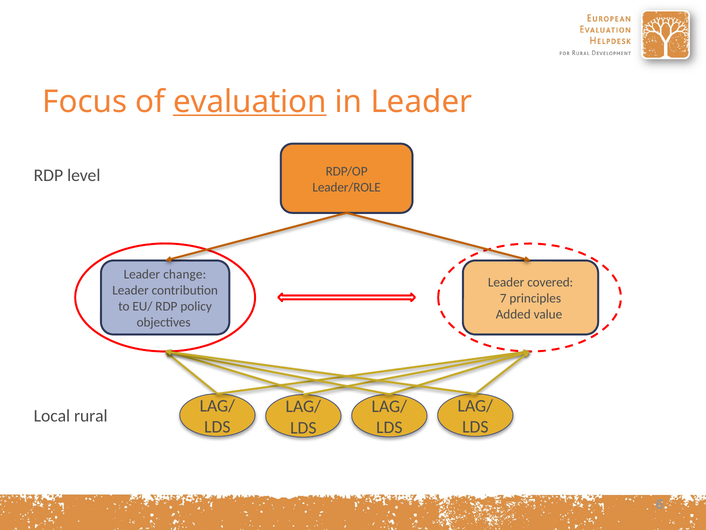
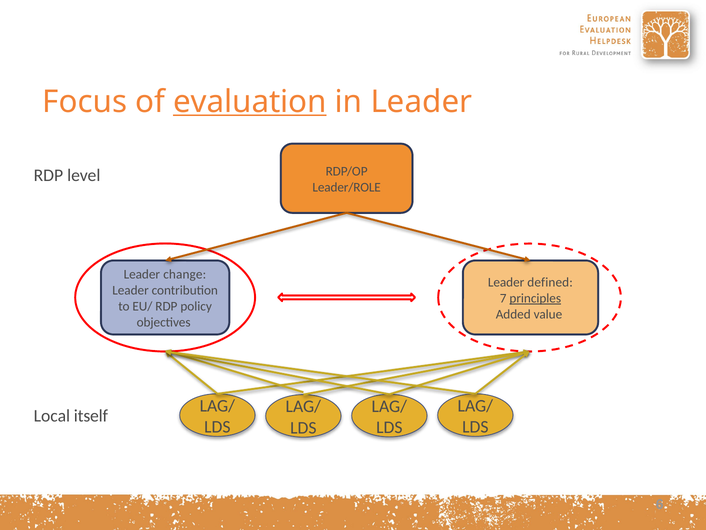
covered: covered -> defined (550, 282)
principles underline: none -> present (535, 298)
rural: rural -> itself (91, 416)
